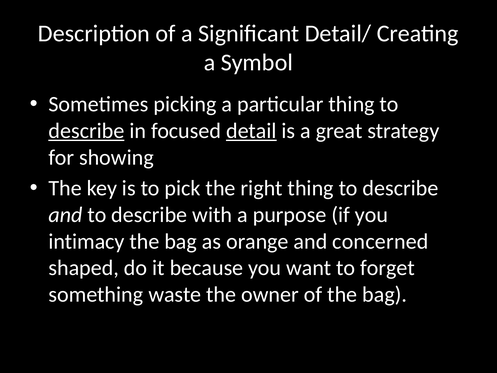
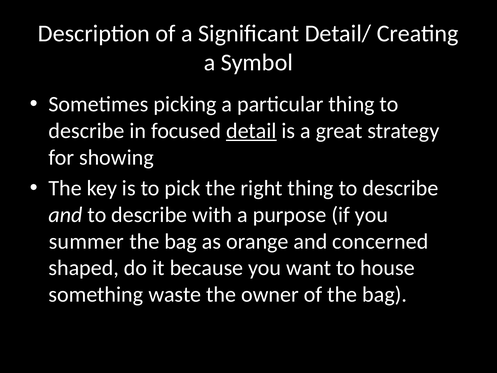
describe underline: present -> none (86, 131)
intimacy: intimacy -> summer (86, 241)
forget: forget -> house (387, 268)
